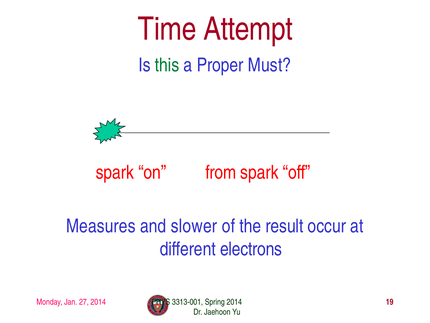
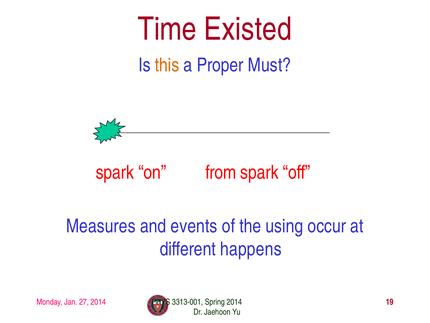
Attempt: Attempt -> Existed (248, 29)
this colour: green -> orange (167, 65)
slower: slower -> events (194, 226)
result: result -> using (284, 226)
electrons: electrons -> happens (251, 249)
